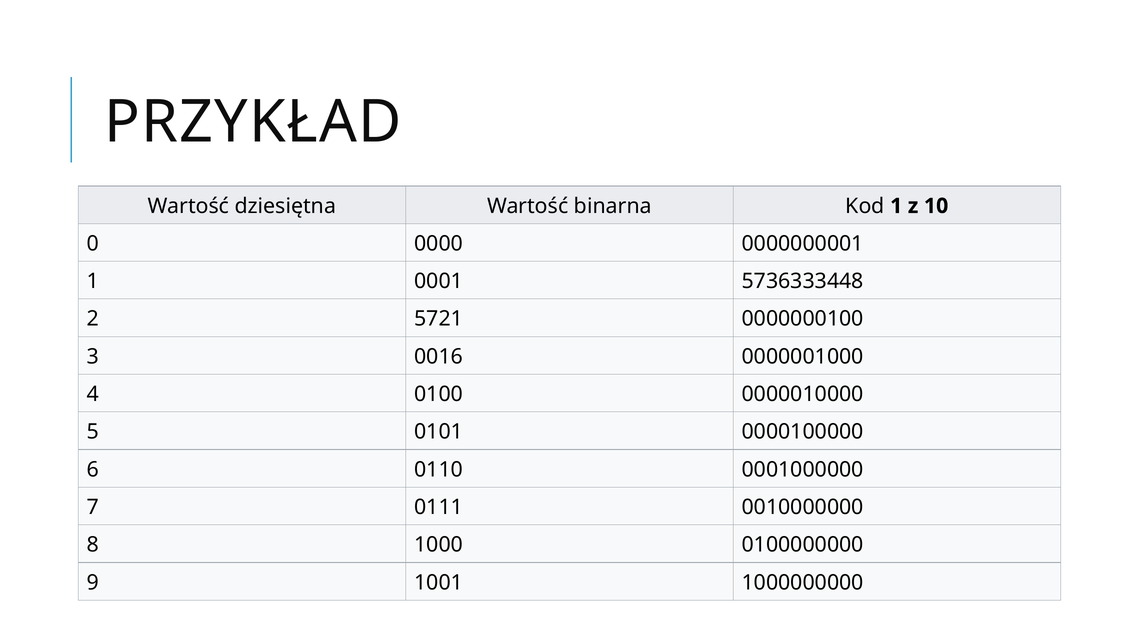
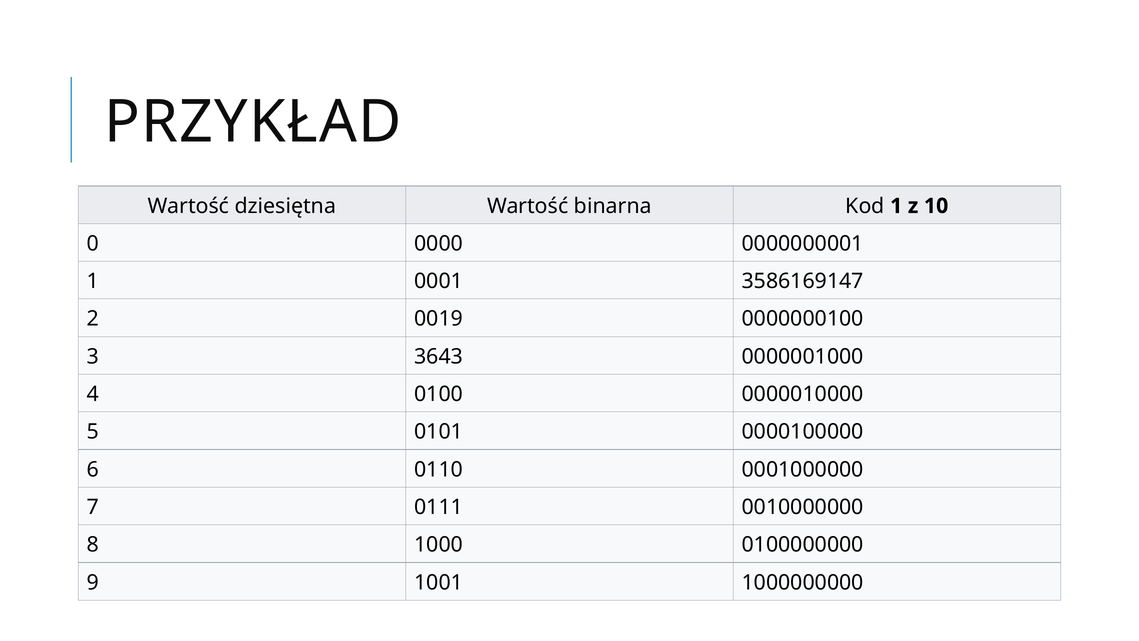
5736333448: 5736333448 -> 3586169147 (803, 281)
5721: 5721 -> 0019 (439, 319)
0016: 0016 -> 3643 (439, 356)
